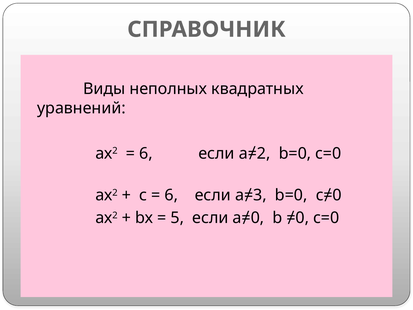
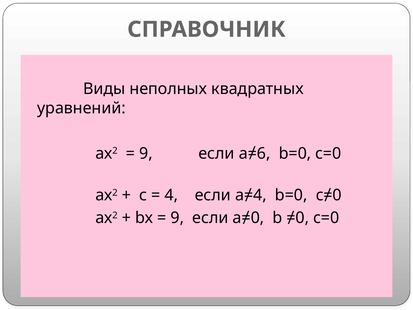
6: 6 -> 9 (146, 153)
2: 2 -> 6 (264, 153)
6: 6 -> 4 (171, 195)
3: 3 -> 4 (260, 195)
5: 5 -> 9 (177, 218)
